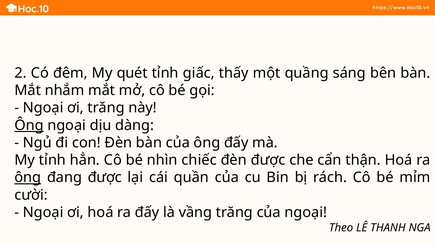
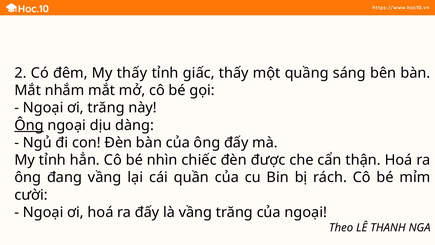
My quét: quét -> thấy (132, 73)
ông underline: present -> none (28, 177)
đang được: được -> vầng (105, 177)
